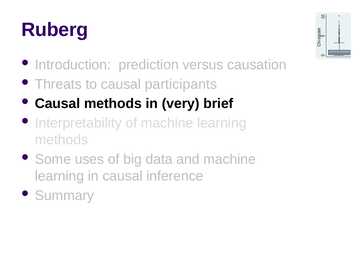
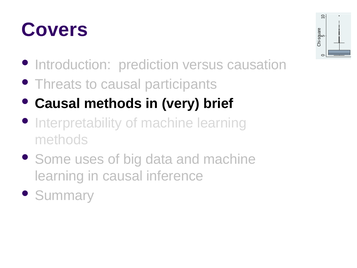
Ruberg: Ruberg -> Covers (55, 30)
